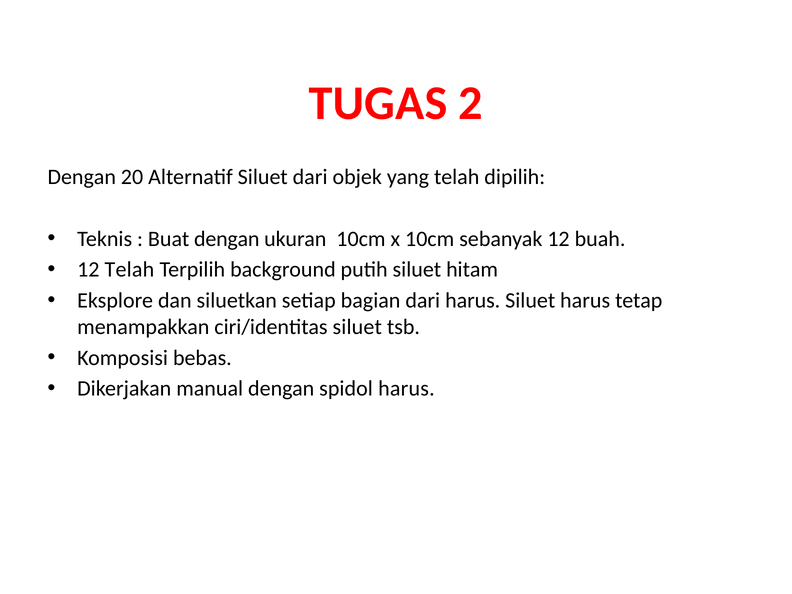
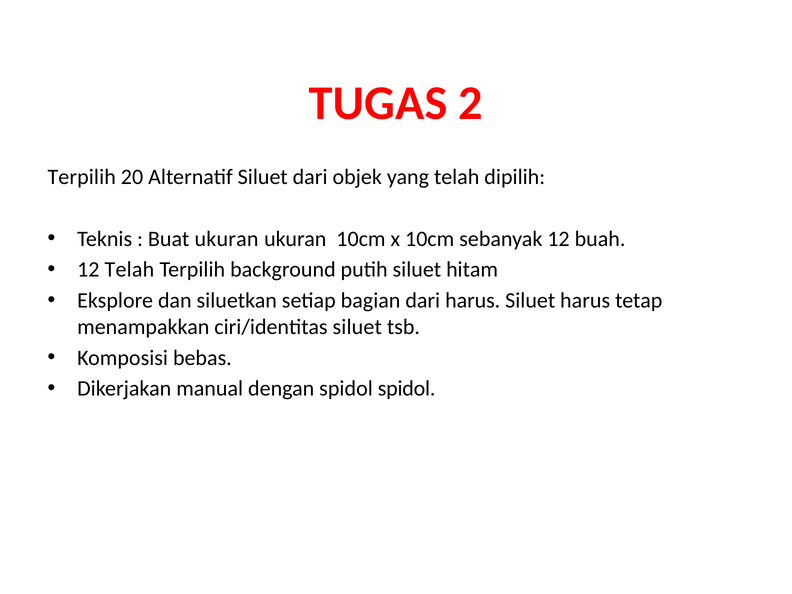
Dengan: Dengan -> Terpilih (82, 177)
Buat dengan: dengan -> ukuran (227, 239)
spidol harus: harus -> spidol (407, 389)
